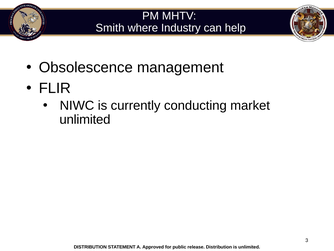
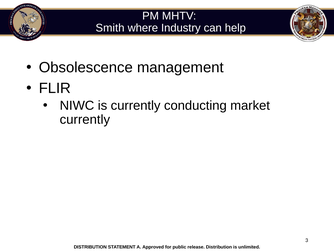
unlimited: unlimited -> currently (85, 119)
